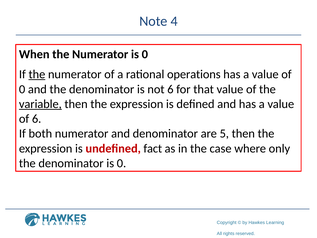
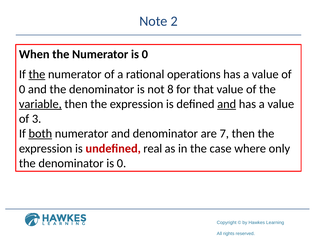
4: 4 -> 2 (174, 21)
not 6: 6 -> 8 (170, 89)
and underline: none -> present (227, 104)
of 6: 6 -> 3 (37, 119)
both underline: none -> present (40, 133)
5: 5 -> 7 (224, 133)
fact: fact -> real (153, 148)
